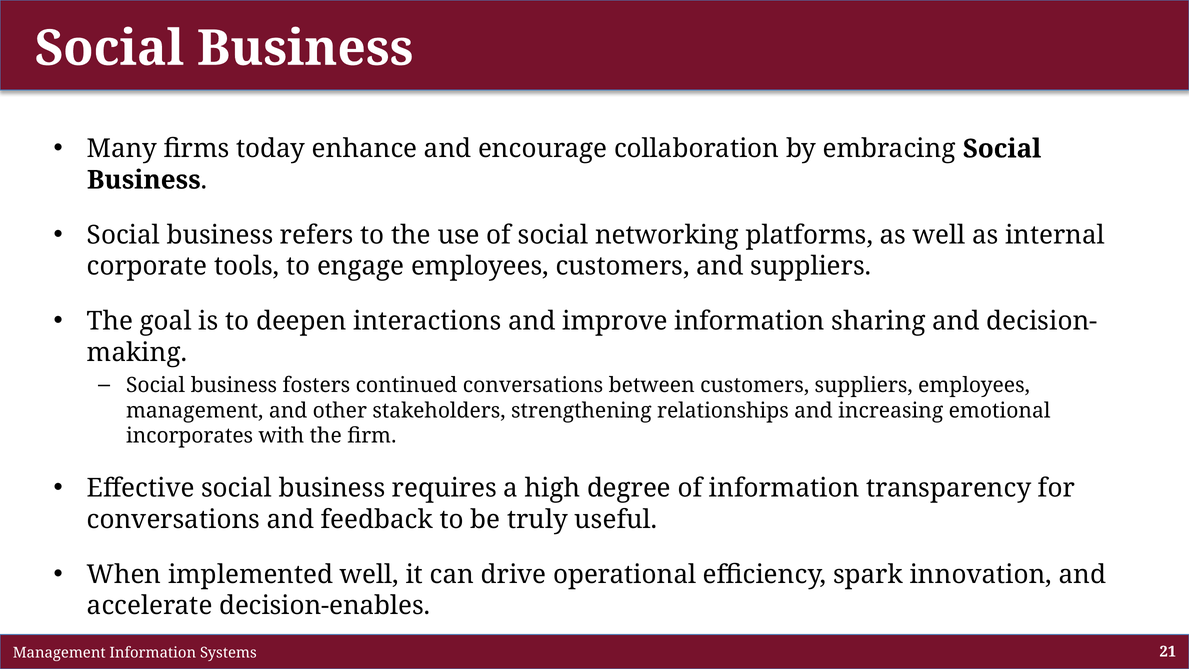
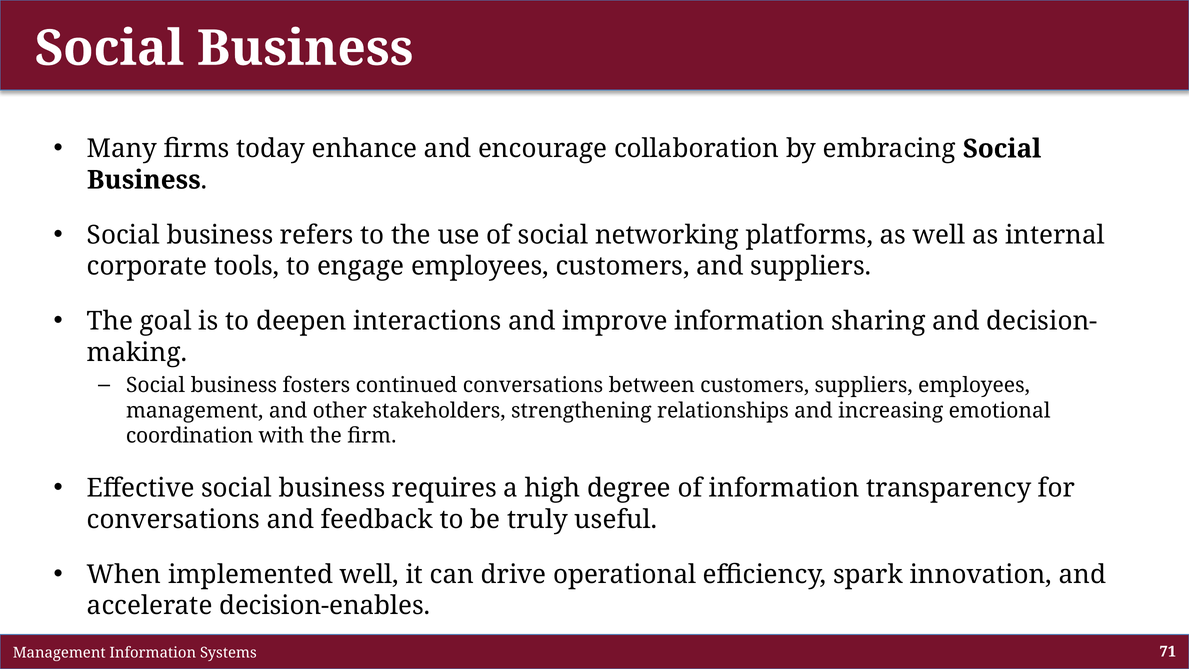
incorporates: incorporates -> coordination (190, 436)
21: 21 -> 71 (1168, 652)
